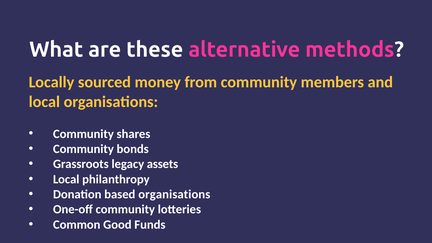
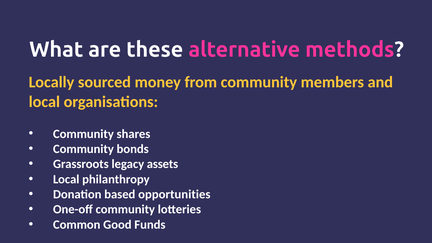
based organisations: organisations -> opportunities (174, 194)
